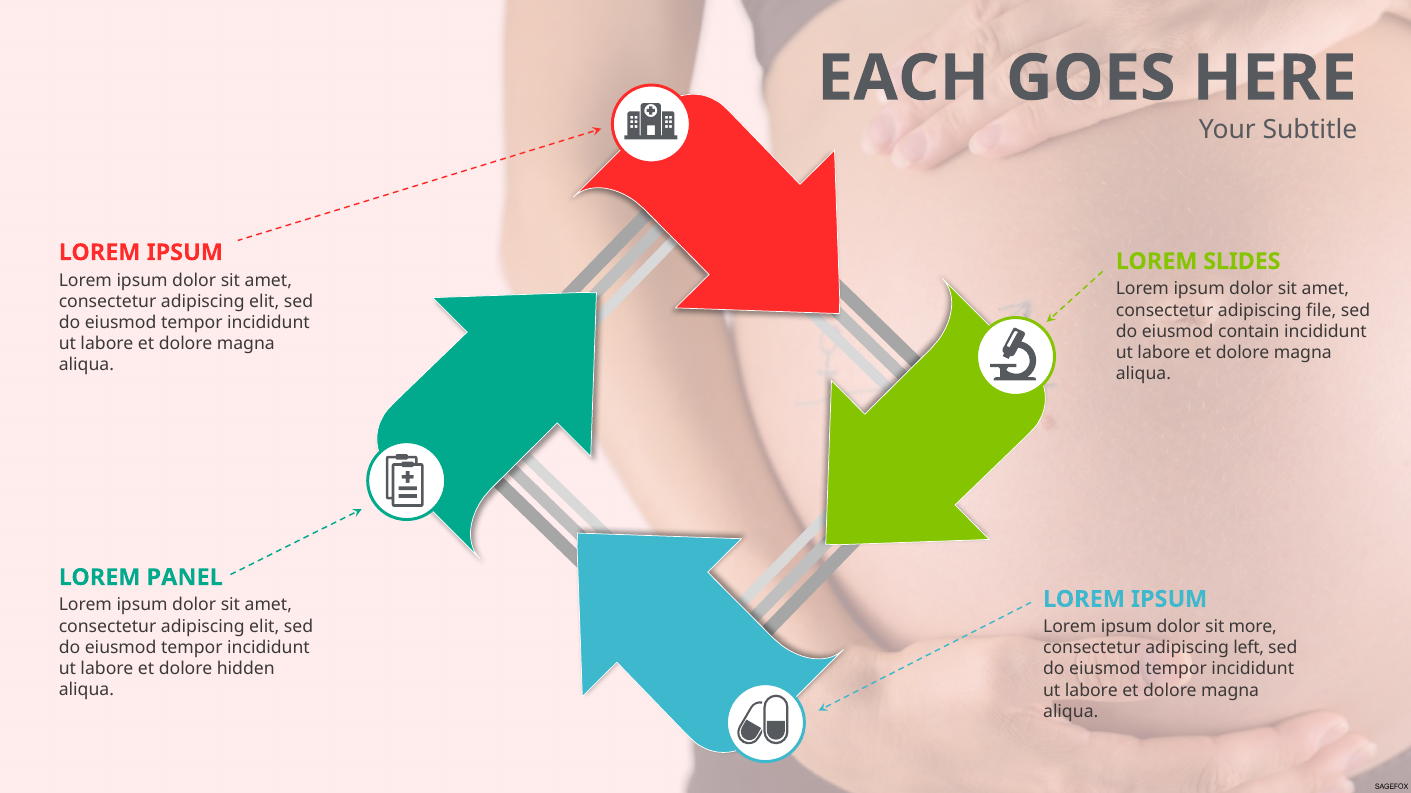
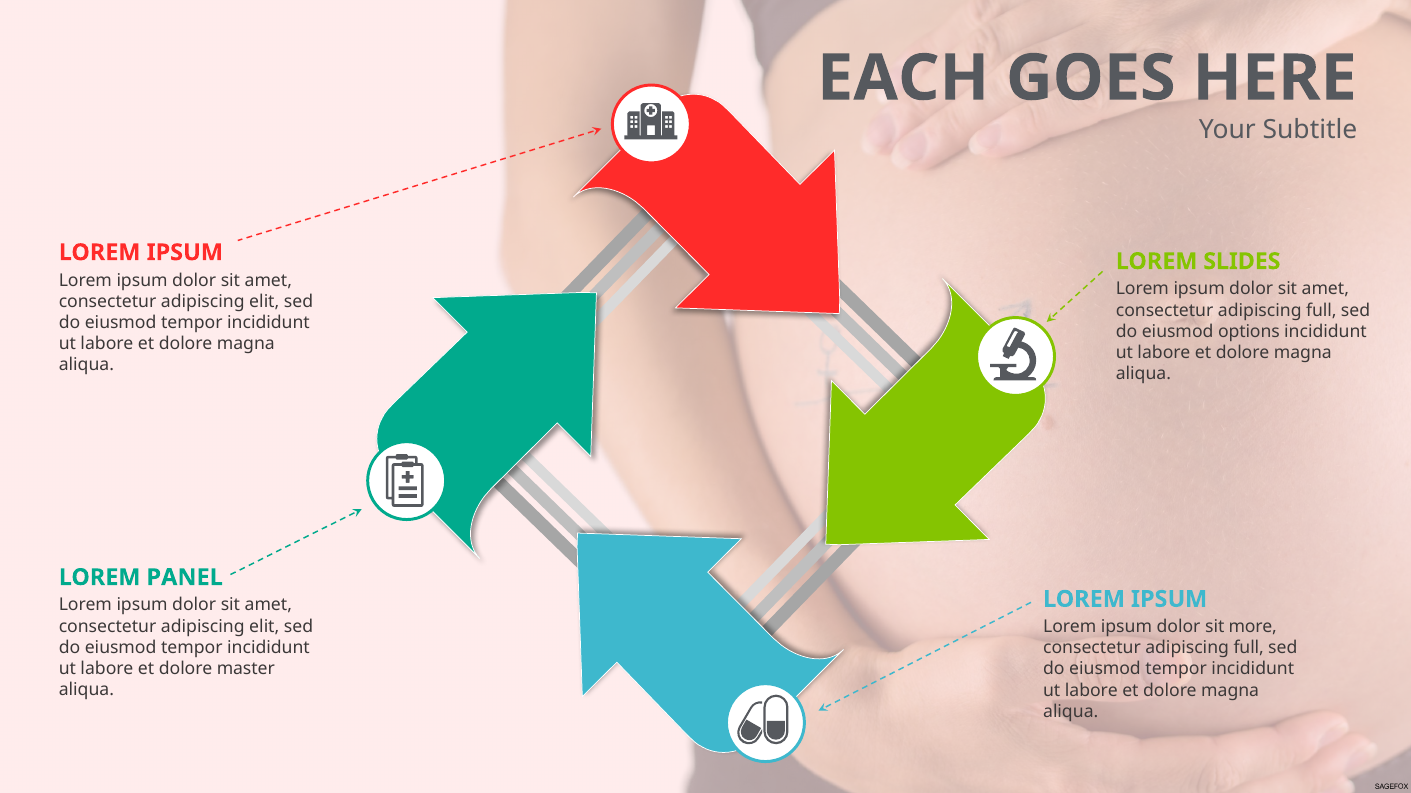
file: file -> full (1321, 311)
contain: contain -> options (1249, 332)
left: left -> full (1249, 649)
hidden: hidden -> master (246, 669)
